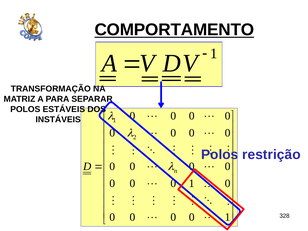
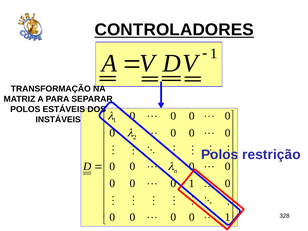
COMPORTAMENTO: COMPORTAMENTO -> CONTROLADORES (174, 30)
